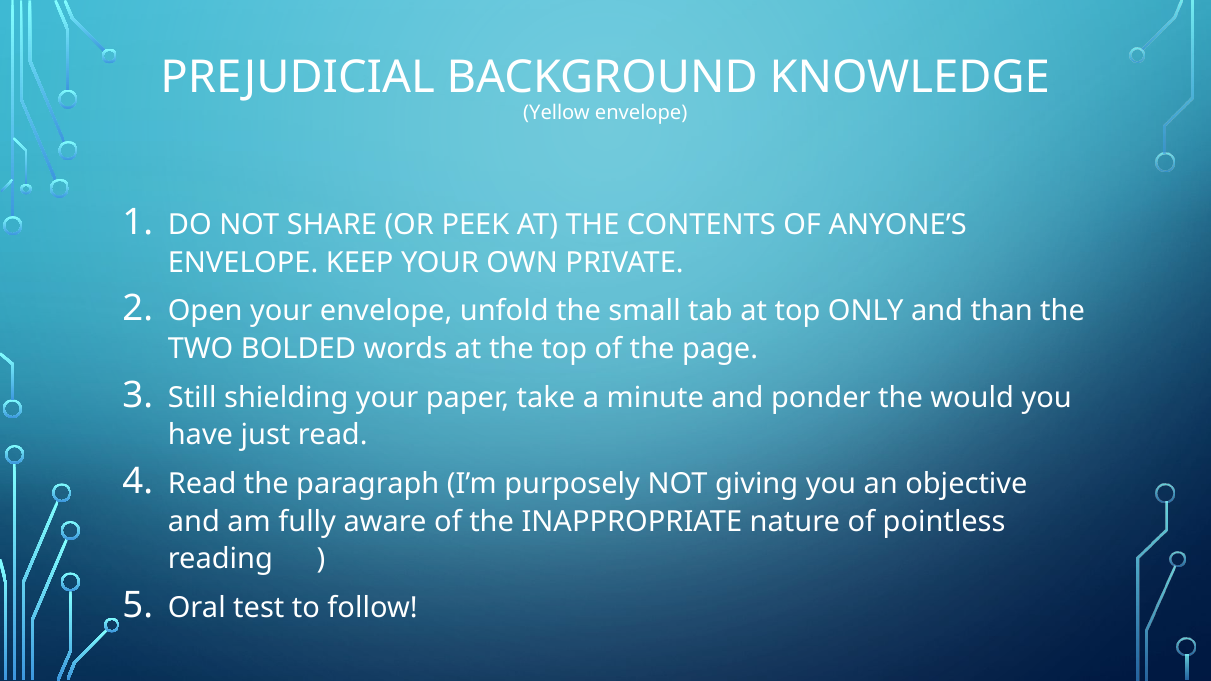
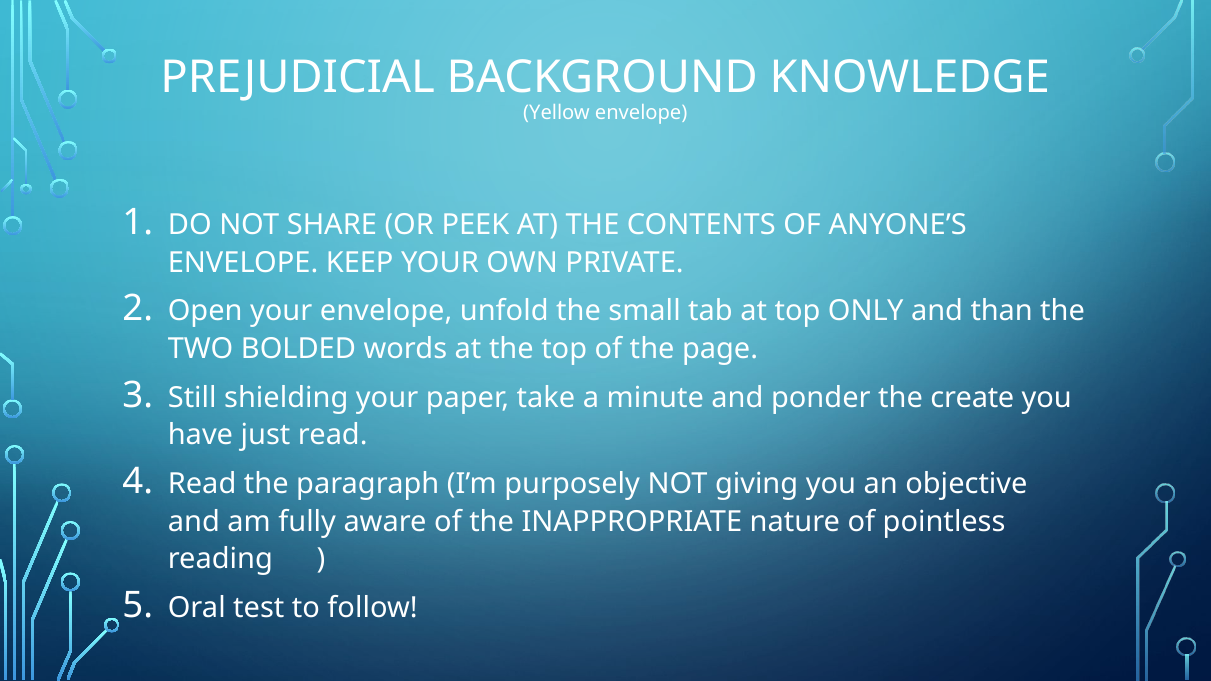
would: would -> create (972, 398)
